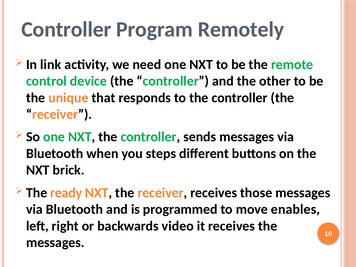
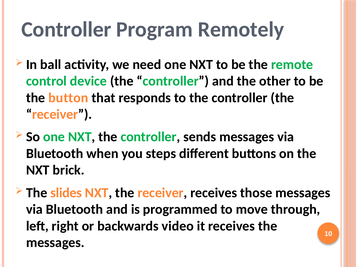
link: link -> ball (51, 64)
unique: unique -> button (68, 98)
ready: ready -> slides (66, 193)
enables: enables -> through (296, 209)
